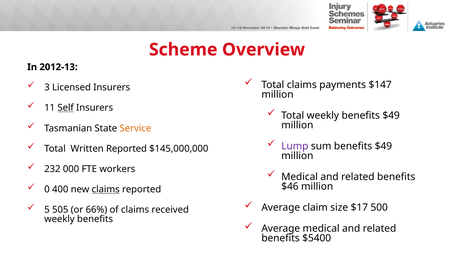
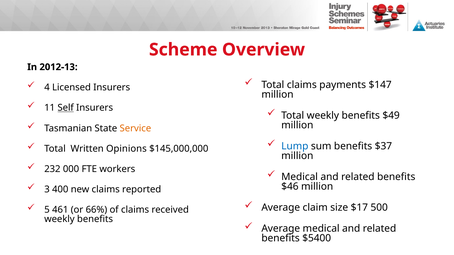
3: 3 -> 4 (47, 88)
Lump colour: purple -> blue (295, 146)
sum benefits $49: $49 -> $37 (383, 146)
Written Reported: Reported -> Opinions (126, 149)
0: 0 -> 3 (47, 190)
claims underline: present -> none (106, 190)
505: 505 -> 461 (60, 210)
